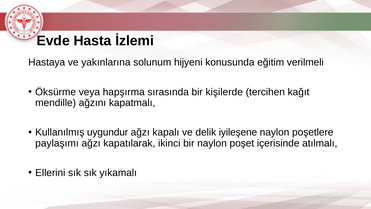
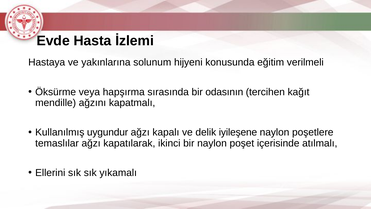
kişilerde: kişilerde -> odasının (224, 92)
paylaşımı: paylaşımı -> temaslılar (57, 143)
